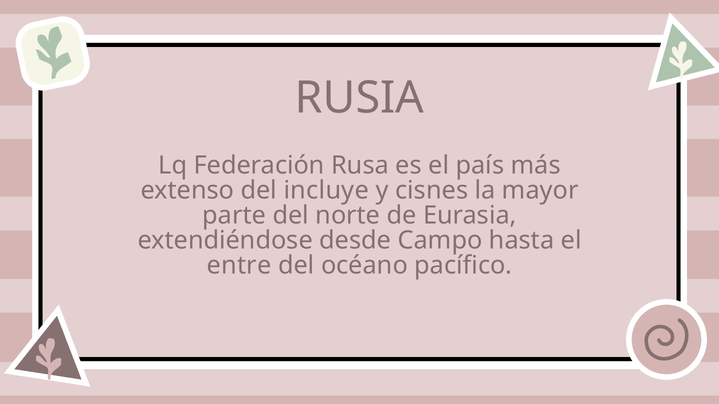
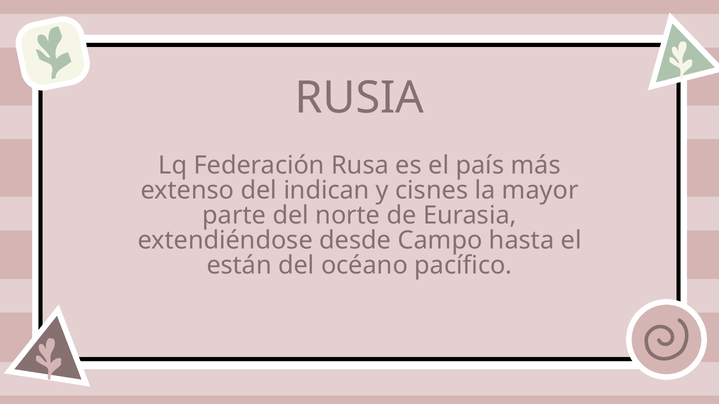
incluye: incluye -> indican (326, 190)
entre: entre -> están (239, 266)
